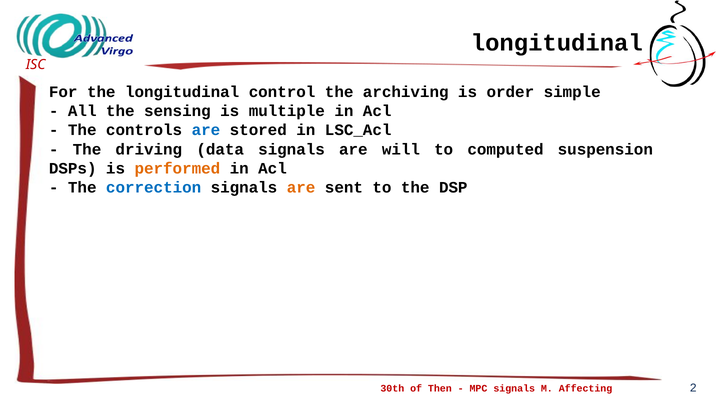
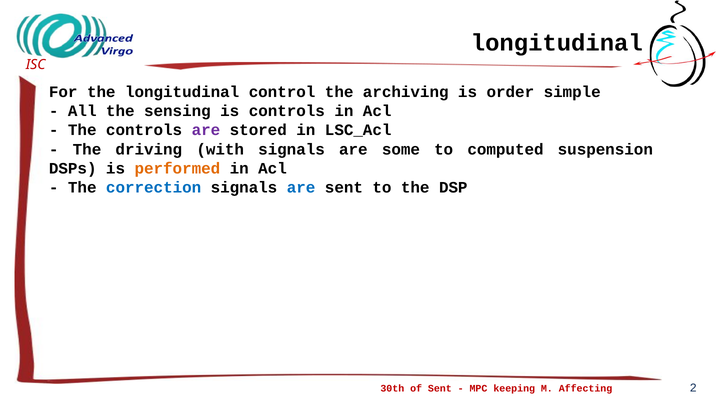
is multiple: multiple -> controls (287, 111)
are colour: blue -> purple (206, 130)
data: data -> with (220, 149)
will: will -> some (401, 149)
are colour: orange -> blue (301, 187)
of Then: Then -> Sent (440, 388)
MPC signals: signals -> keeping (514, 388)
